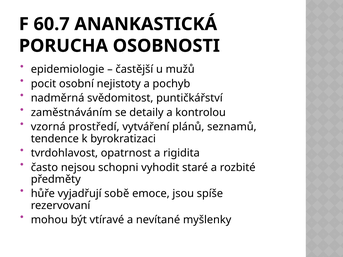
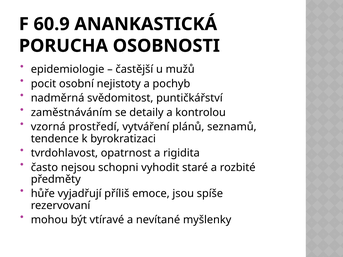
60.7: 60.7 -> 60.9 (52, 24)
sobě: sobě -> příliš (117, 194)
